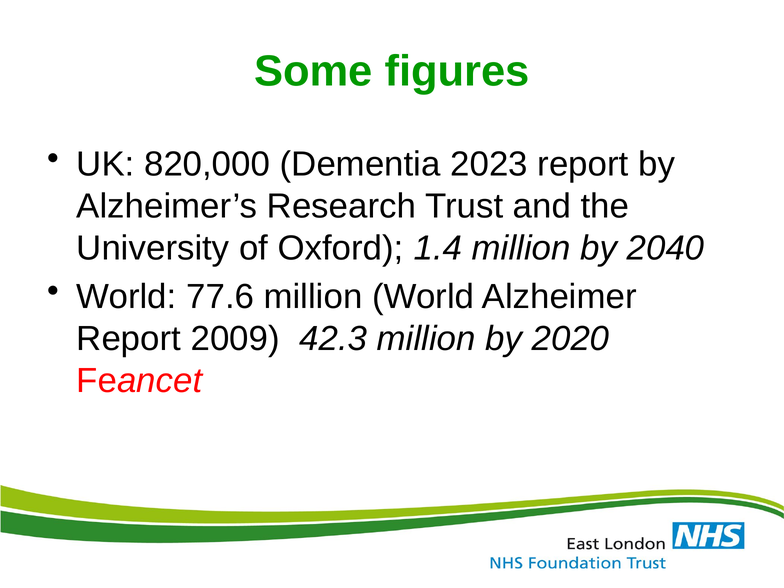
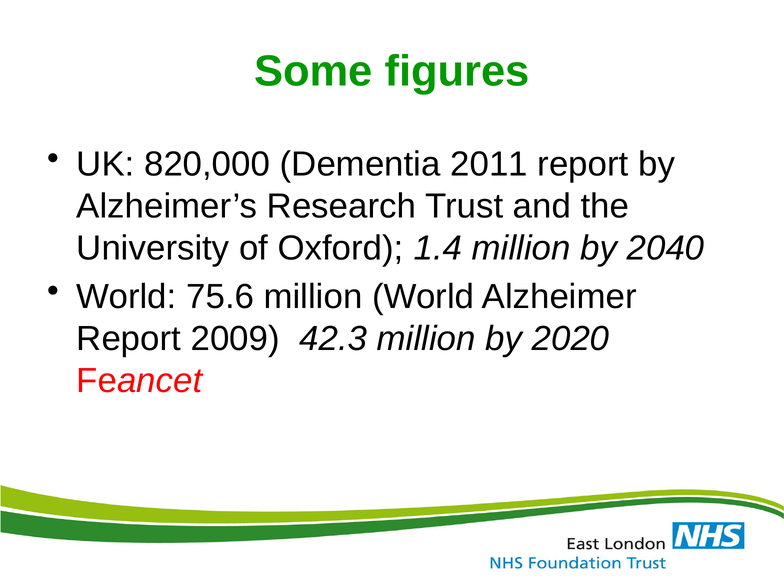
2023: 2023 -> 2011 (489, 164)
77.6: 77.6 -> 75.6 (220, 297)
